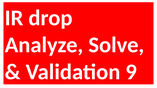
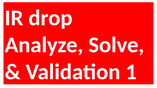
9: 9 -> 1 (131, 72)
